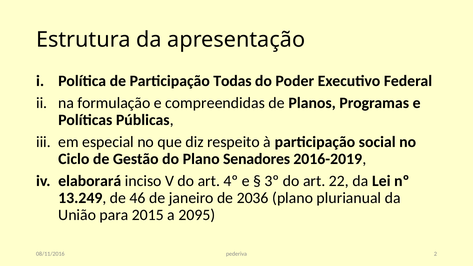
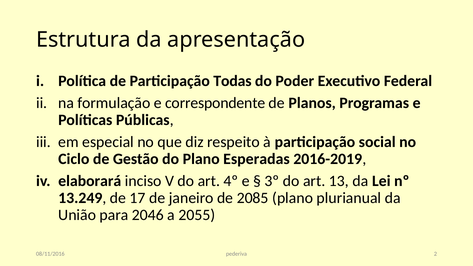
compreendidas: compreendidas -> correspondente (215, 103)
Senadores: Senadores -> Esperadas (256, 159)
22: 22 -> 13 (339, 181)
46: 46 -> 17 (138, 198)
2036: 2036 -> 2085 (253, 198)
2015: 2015 -> 2046 (148, 215)
2095: 2095 -> 2055 (197, 215)
